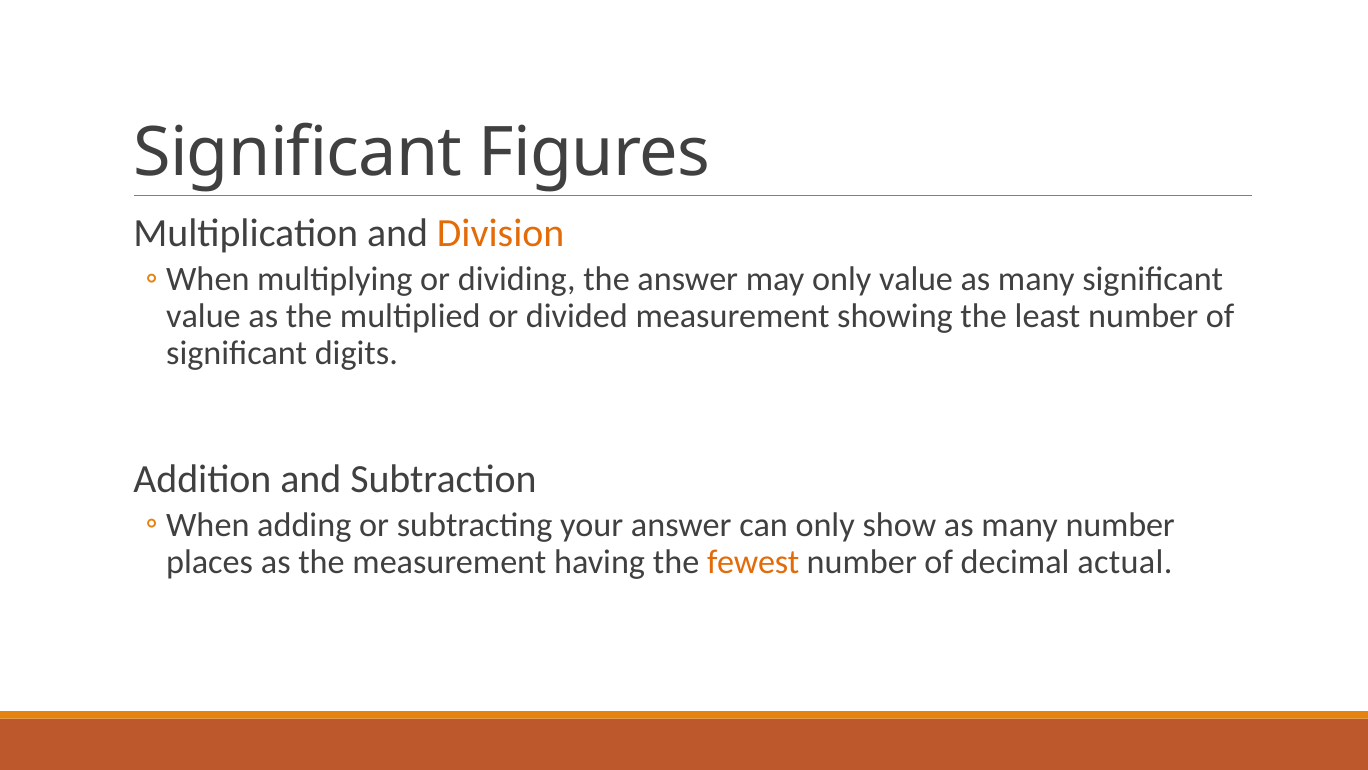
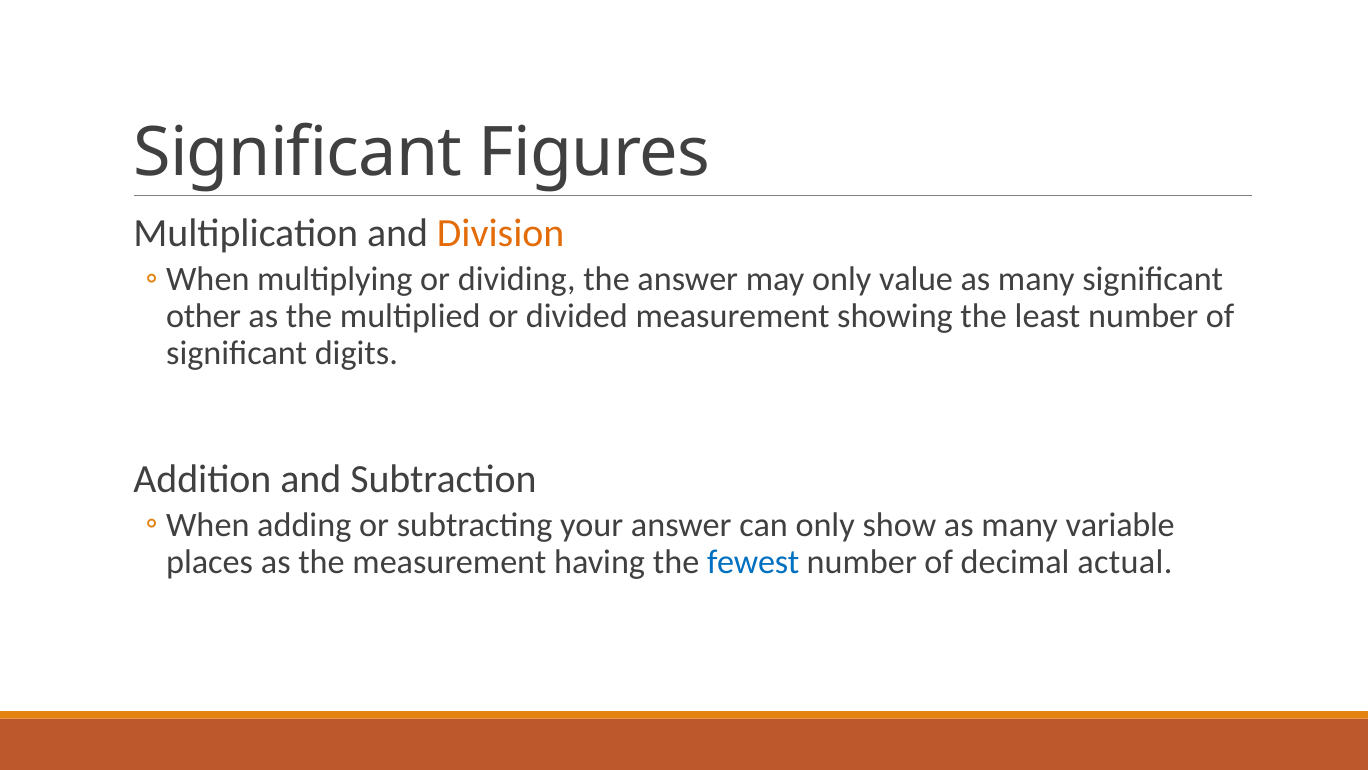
value: value -> other (204, 316)
many number: number -> variable (1120, 525)
fewest colour: orange -> blue (753, 562)
